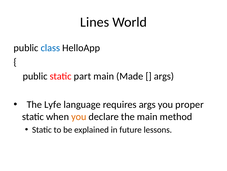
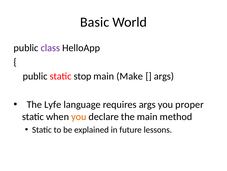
Lines: Lines -> Basic (95, 22)
class colour: blue -> purple (50, 48)
part: part -> stop (83, 76)
Made: Made -> Make (130, 76)
